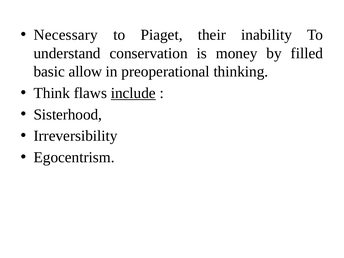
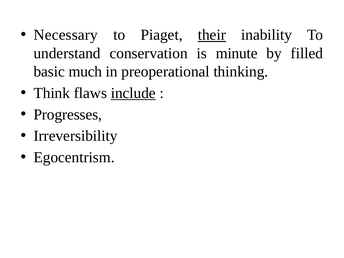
their underline: none -> present (212, 35)
money: money -> minute (237, 53)
allow: allow -> much (85, 72)
Sisterhood: Sisterhood -> Progresses (68, 114)
